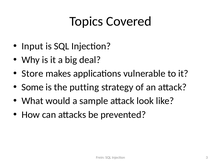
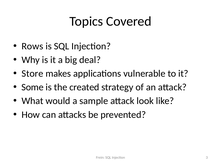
Input: Input -> Rows (32, 46)
putting: putting -> created (84, 88)
